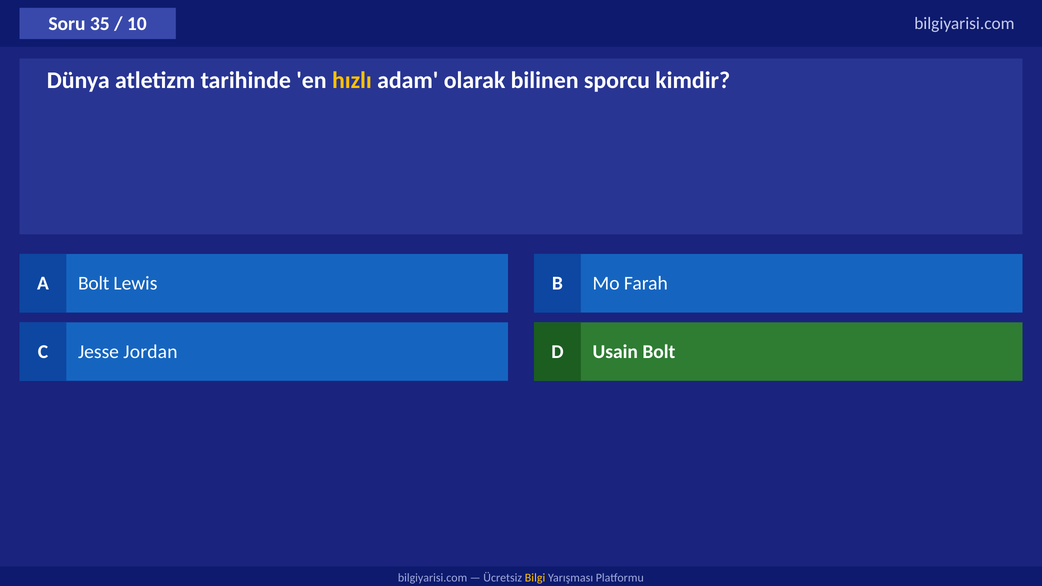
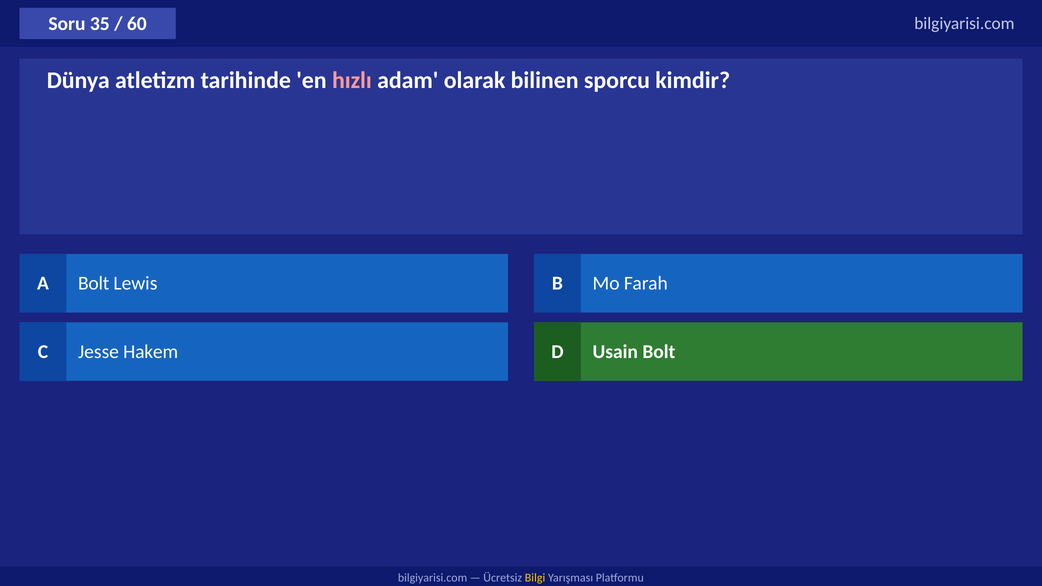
10: 10 -> 60 (137, 24)
hızlı colour: yellow -> pink (352, 80)
Jordan: Jordan -> Hakem (151, 352)
